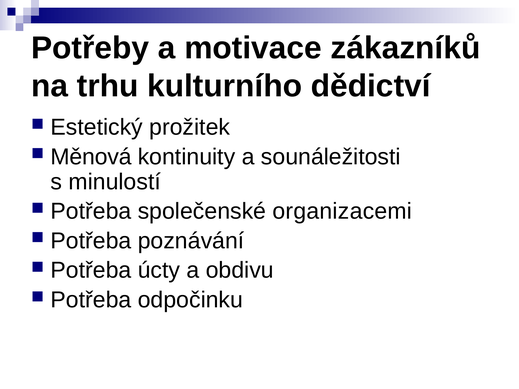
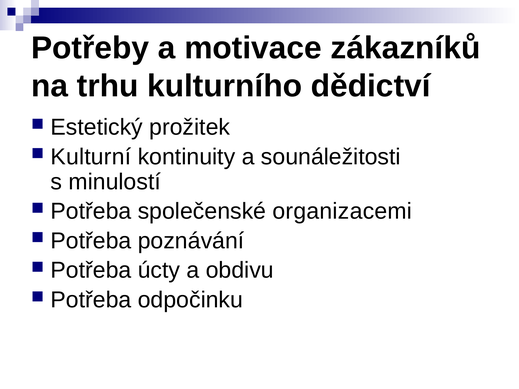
Měnová: Měnová -> Kulturní (91, 157)
